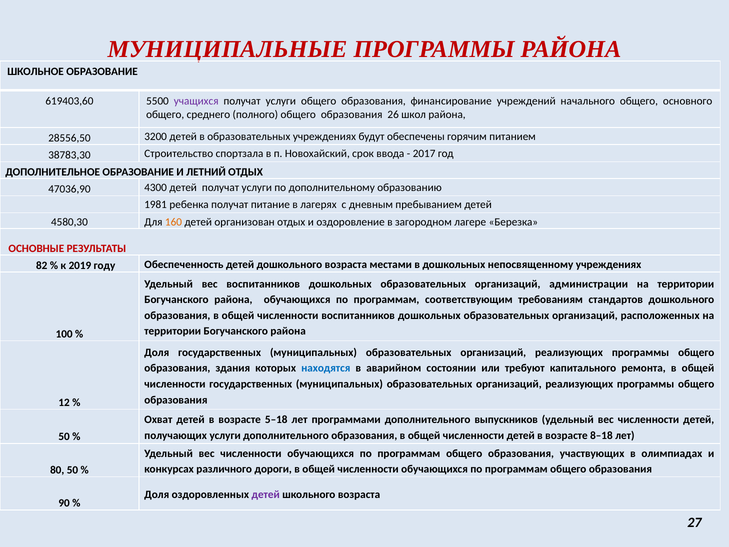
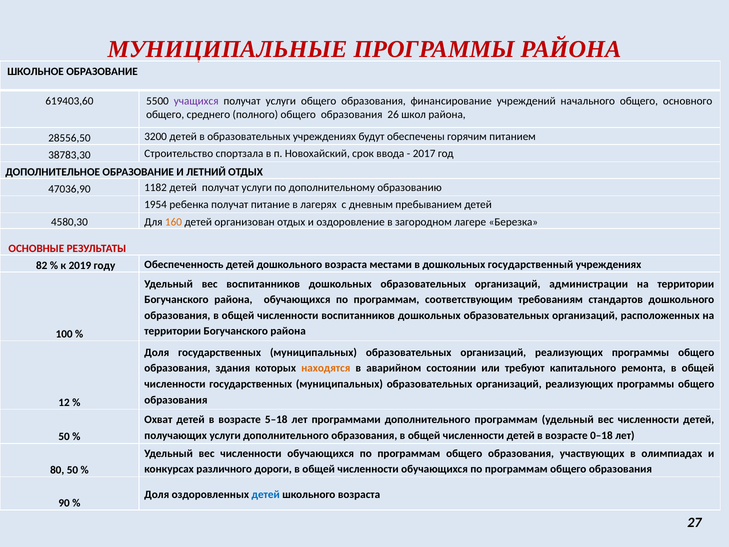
4300: 4300 -> 1182 (156, 188)
1981: 1981 -> 1954 (156, 205)
непосвященному: непосвященному -> государственный (531, 265)
находятся colour: blue -> orange (326, 368)
дополнительного выпускников: выпускников -> программам (506, 419)
8–18: 8–18 -> 0–18 (601, 435)
детей colour: purple -> blue (266, 494)
